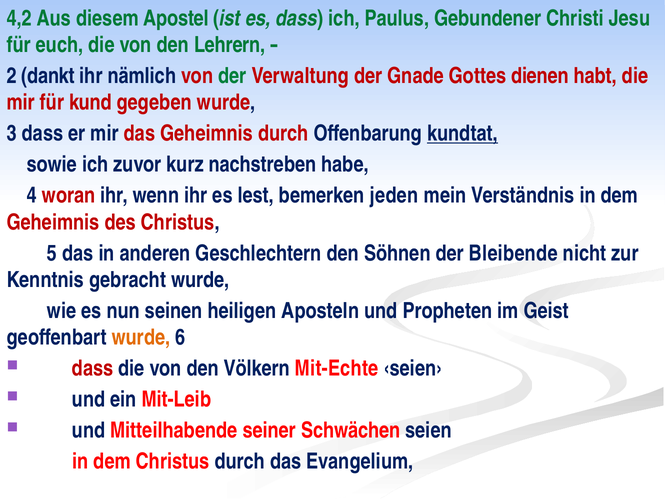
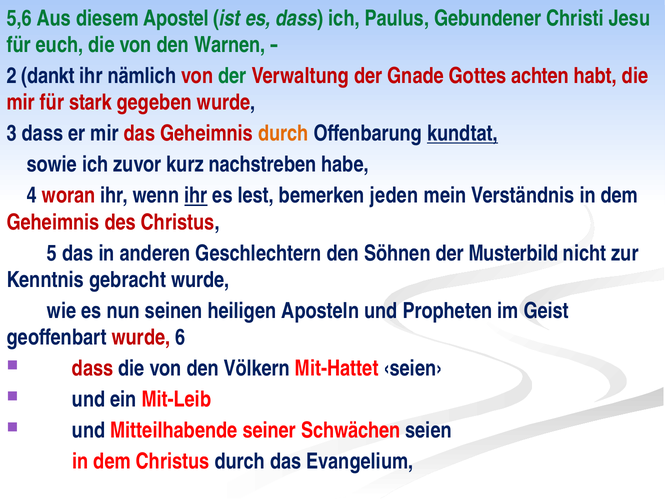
4,2: 4,2 -> 5,6 (19, 18)
Lehrern: Lehrern -> Warnen (230, 45)
dienen: dienen -> achten (540, 76)
kund: kund -> stark (90, 102)
durch colour: red -> orange (283, 133)
ihr underline: none -> present (196, 195)
Bleibende: Bleibende -> Musterbild (514, 253)
wurde colour: orange -> red (141, 337)
Mit-Echte: Mit-Echte -> Mit-Hattet (337, 368)
